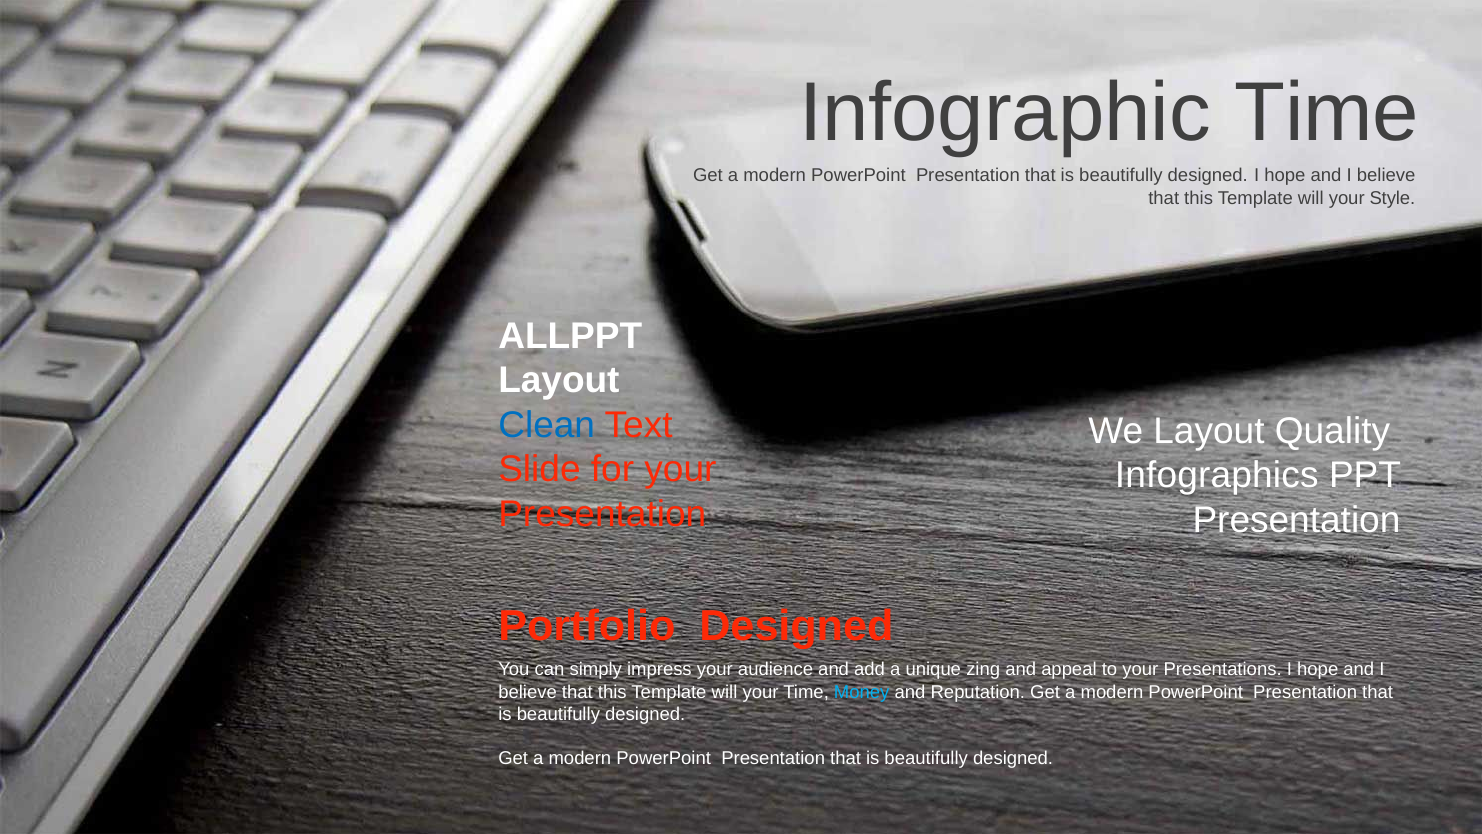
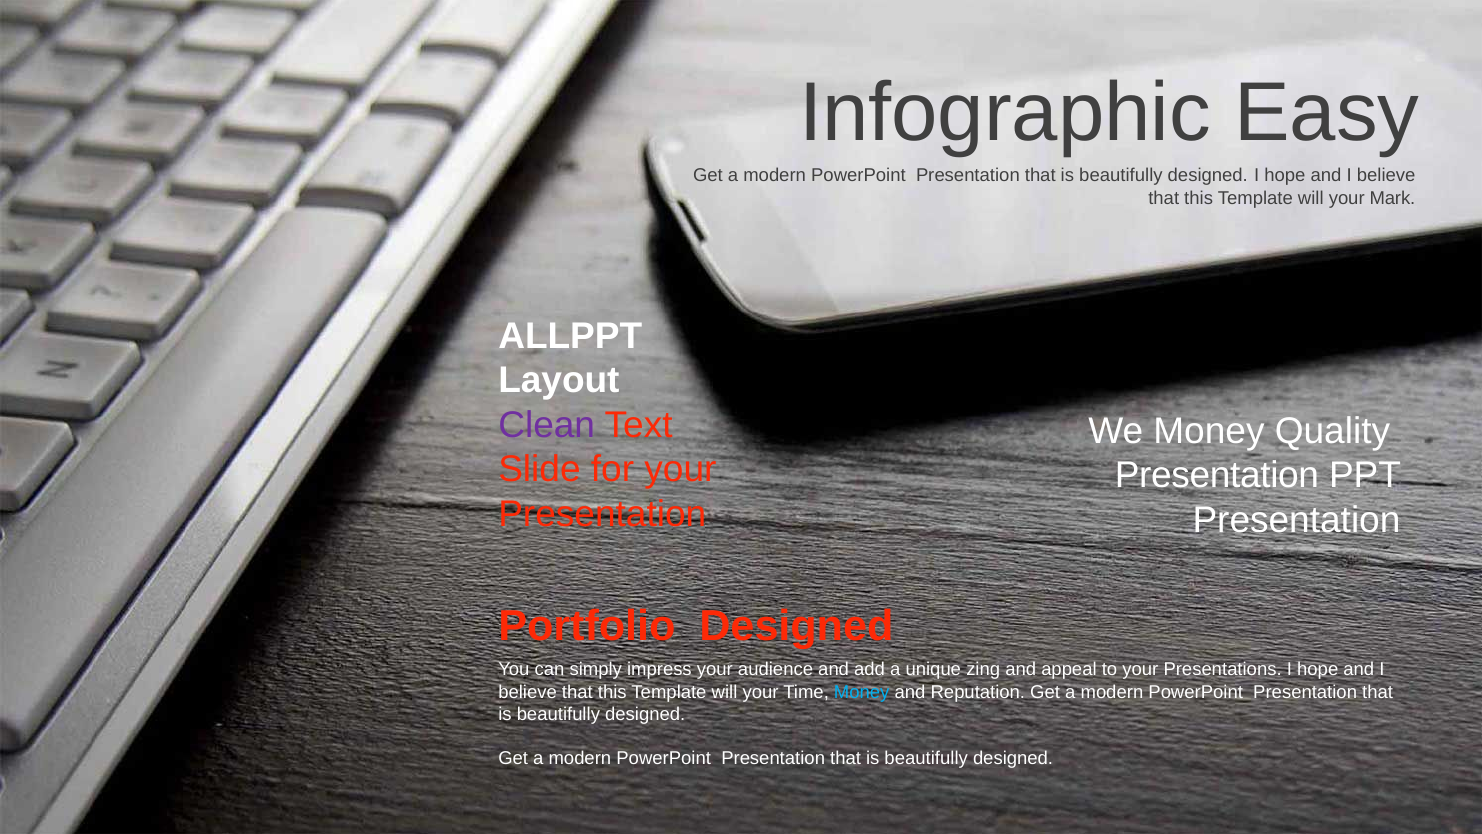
Infographic Time: Time -> Easy (1327, 113)
Style: Style -> Mark (1392, 198)
Clean colour: blue -> purple (547, 425)
We Layout: Layout -> Money (1209, 431)
Infographics: Infographics -> Presentation (1217, 475)
